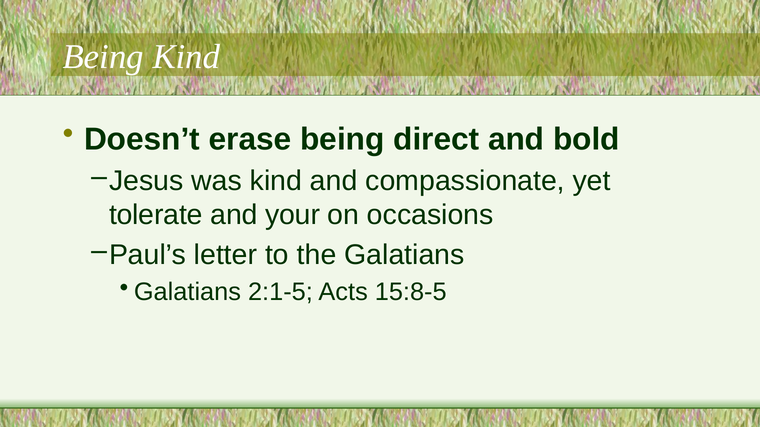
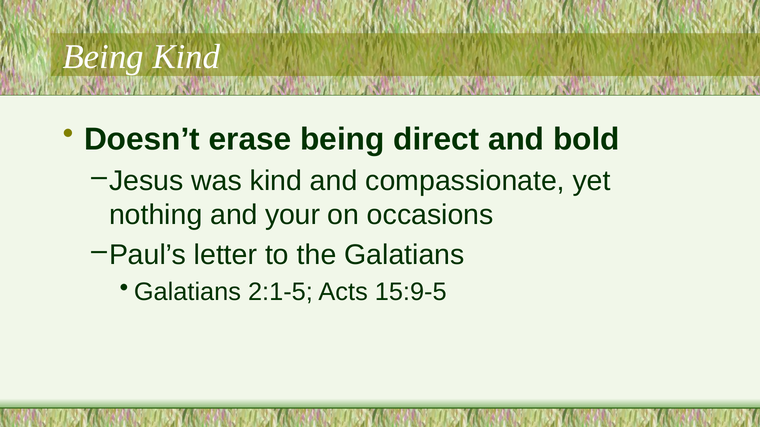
tolerate: tolerate -> nothing (156, 215)
15:8-5: 15:8-5 -> 15:9-5 (411, 292)
